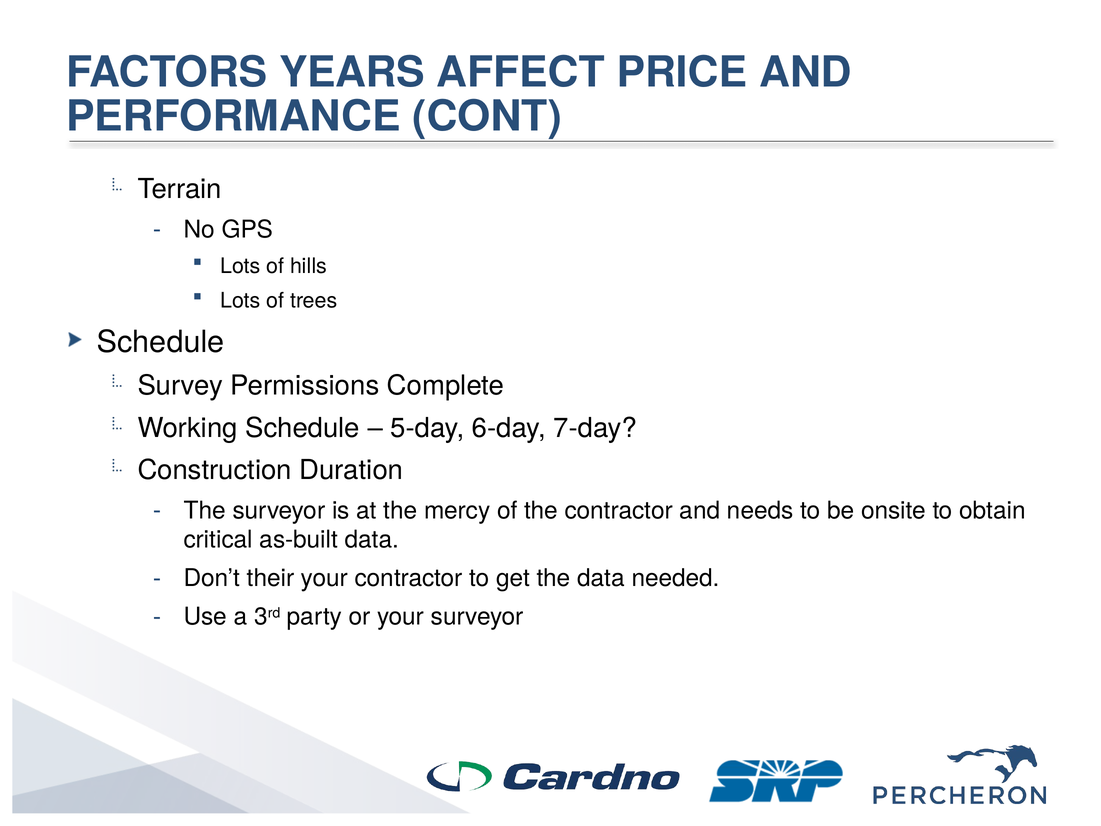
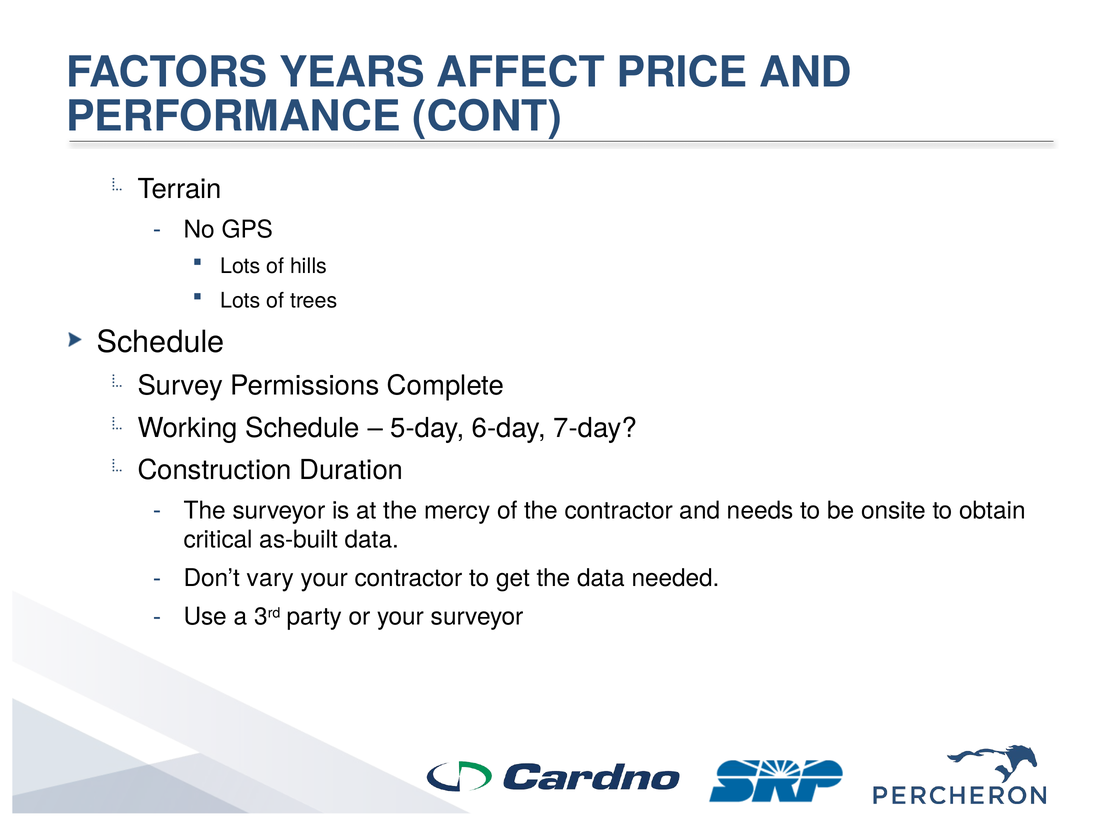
their: their -> vary (270, 578)
